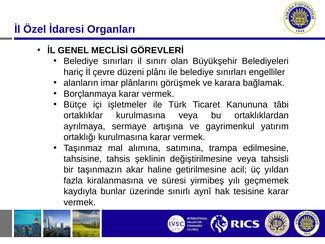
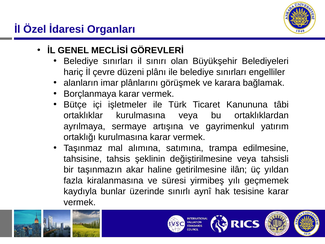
acil: acil -> ilân (239, 170)
